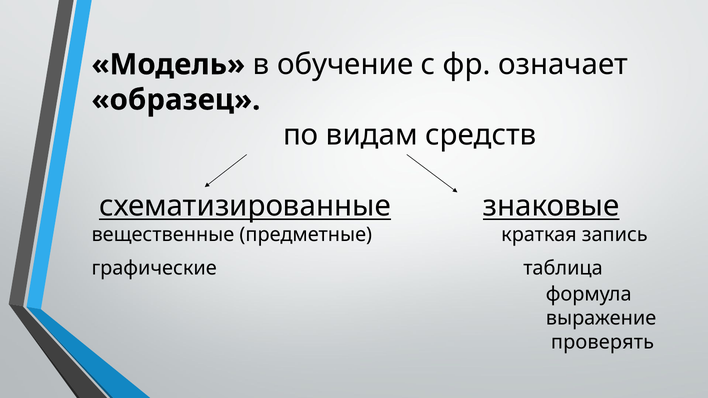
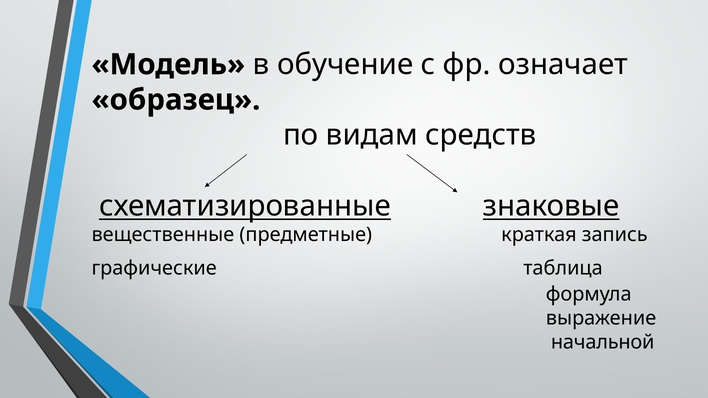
проверять: проверять -> начальной (603, 342)
